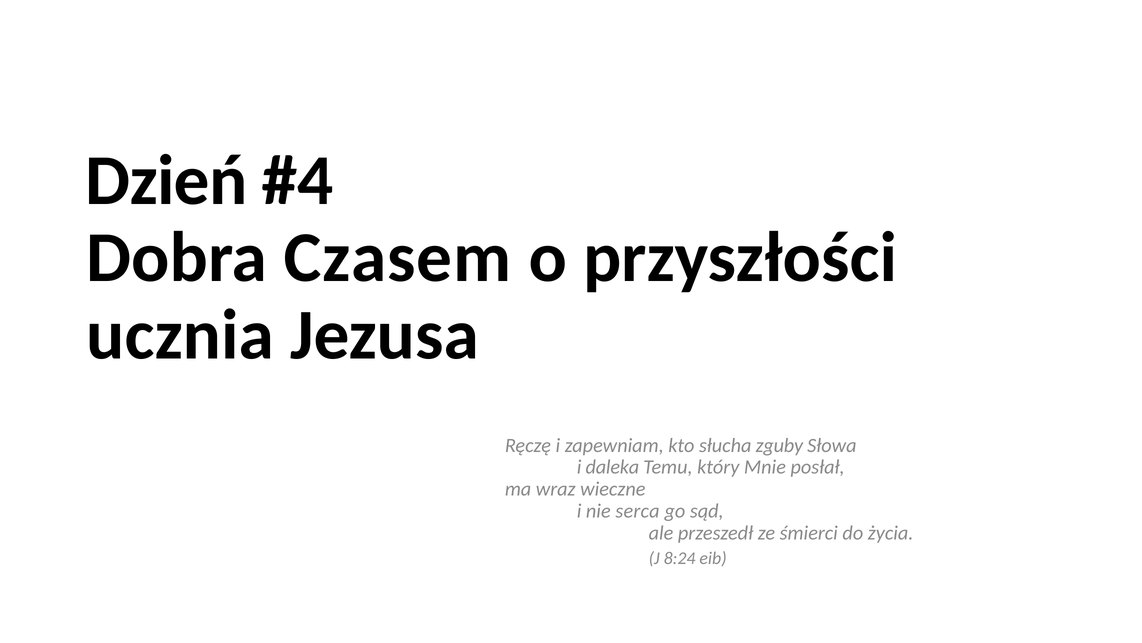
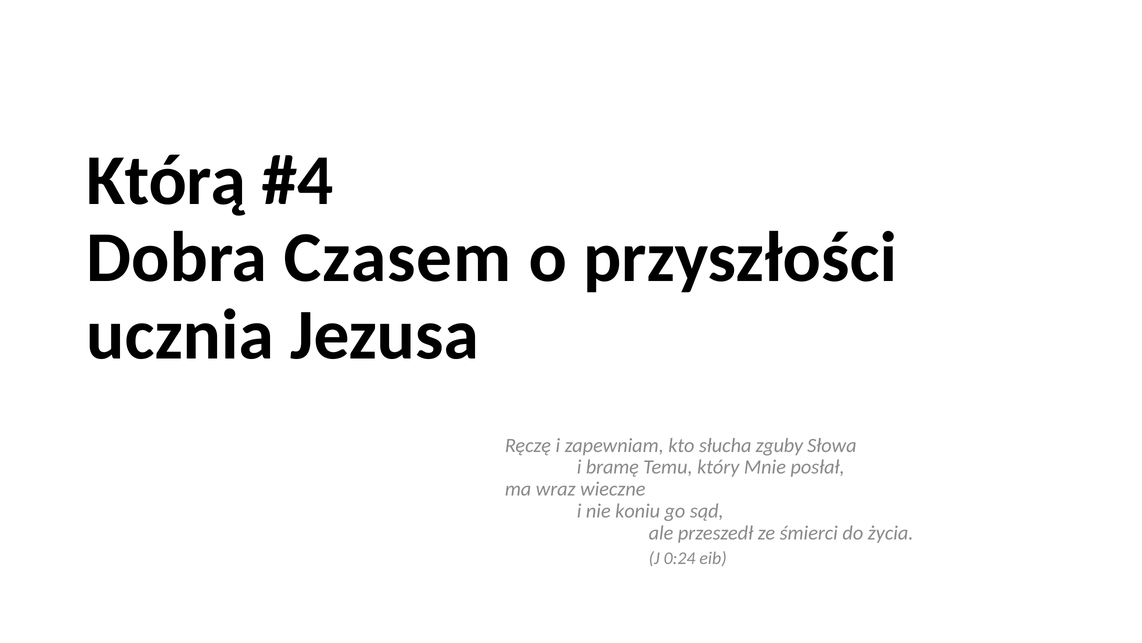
Dzień: Dzień -> Którą (166, 181)
daleka: daleka -> bramę (612, 467)
serca: serca -> koniu (638, 511)
8:24: 8:24 -> 0:24 (680, 558)
